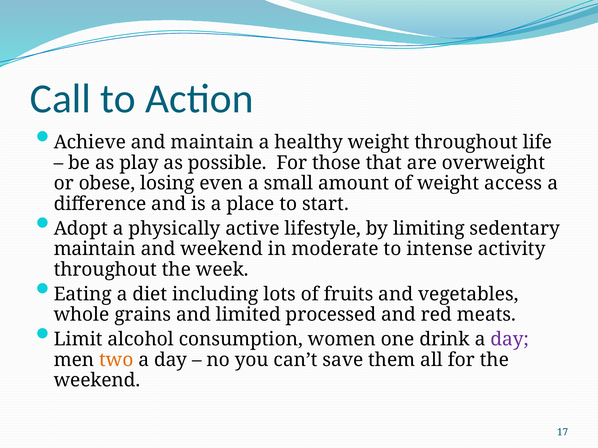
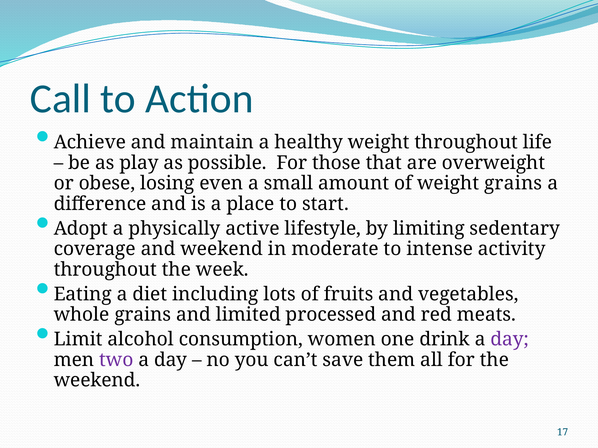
weight access: access -> grains (513, 184)
maintain: maintain -> coverage (95, 249)
two colour: orange -> purple (116, 360)
